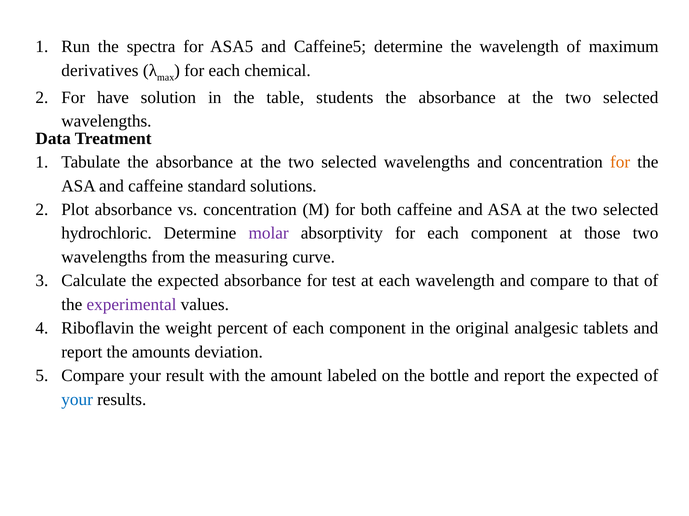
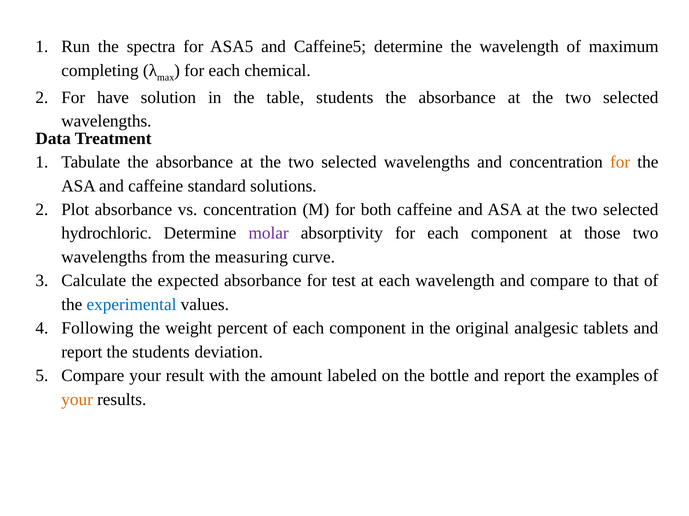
derivatives: derivatives -> completing (100, 71)
experimental colour: purple -> blue (131, 305)
Riboflavin: Riboflavin -> Following (98, 329)
the amounts: amounts -> students (161, 352)
report the expected: expected -> examples (608, 376)
your colour: blue -> orange (77, 400)
